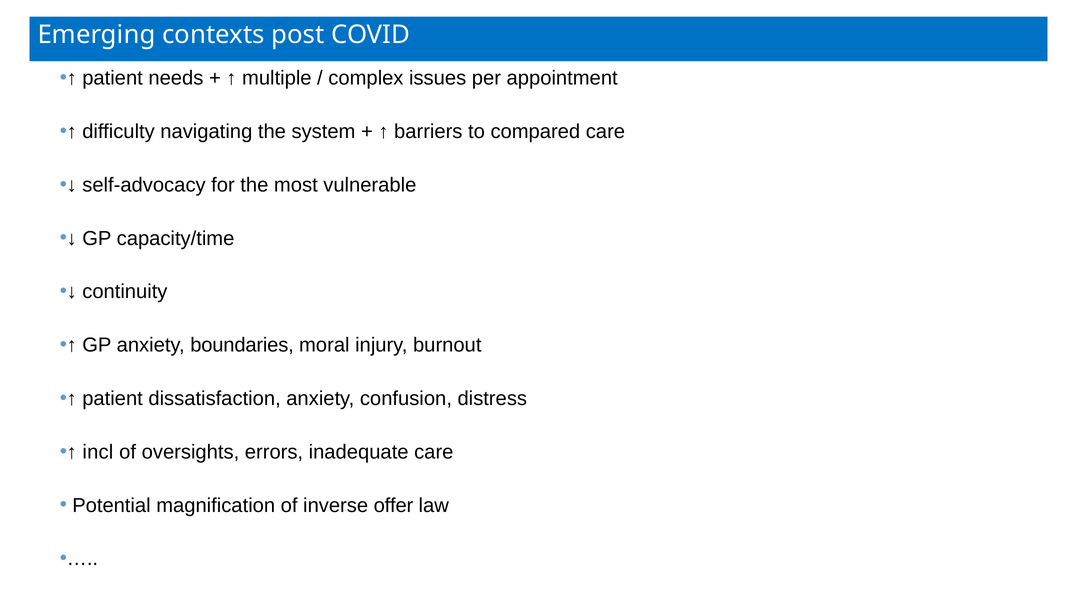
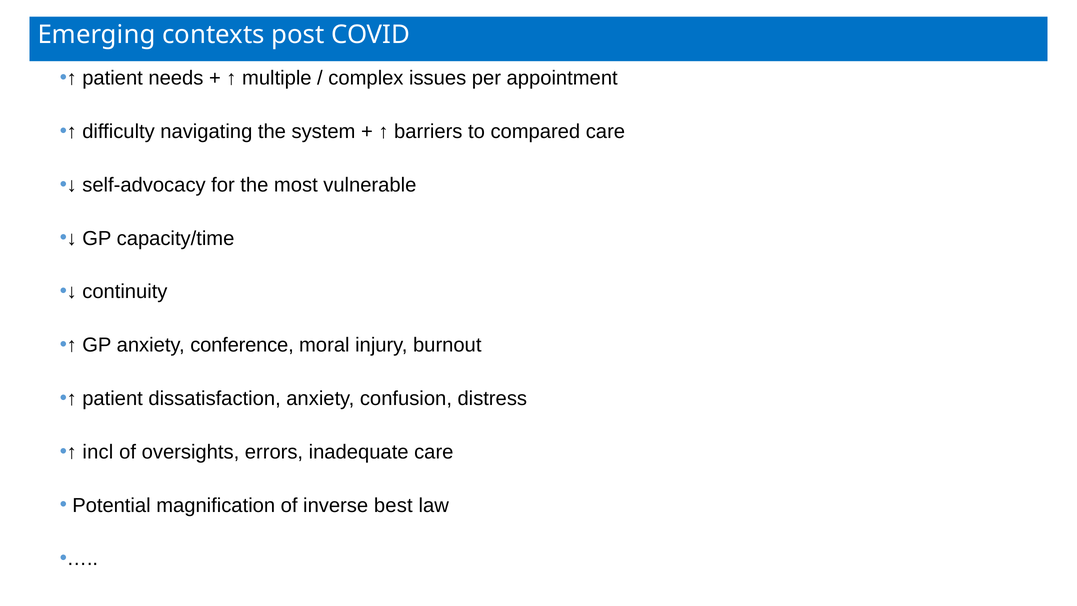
boundaries: boundaries -> conference (242, 345)
offer: offer -> best (393, 505)
